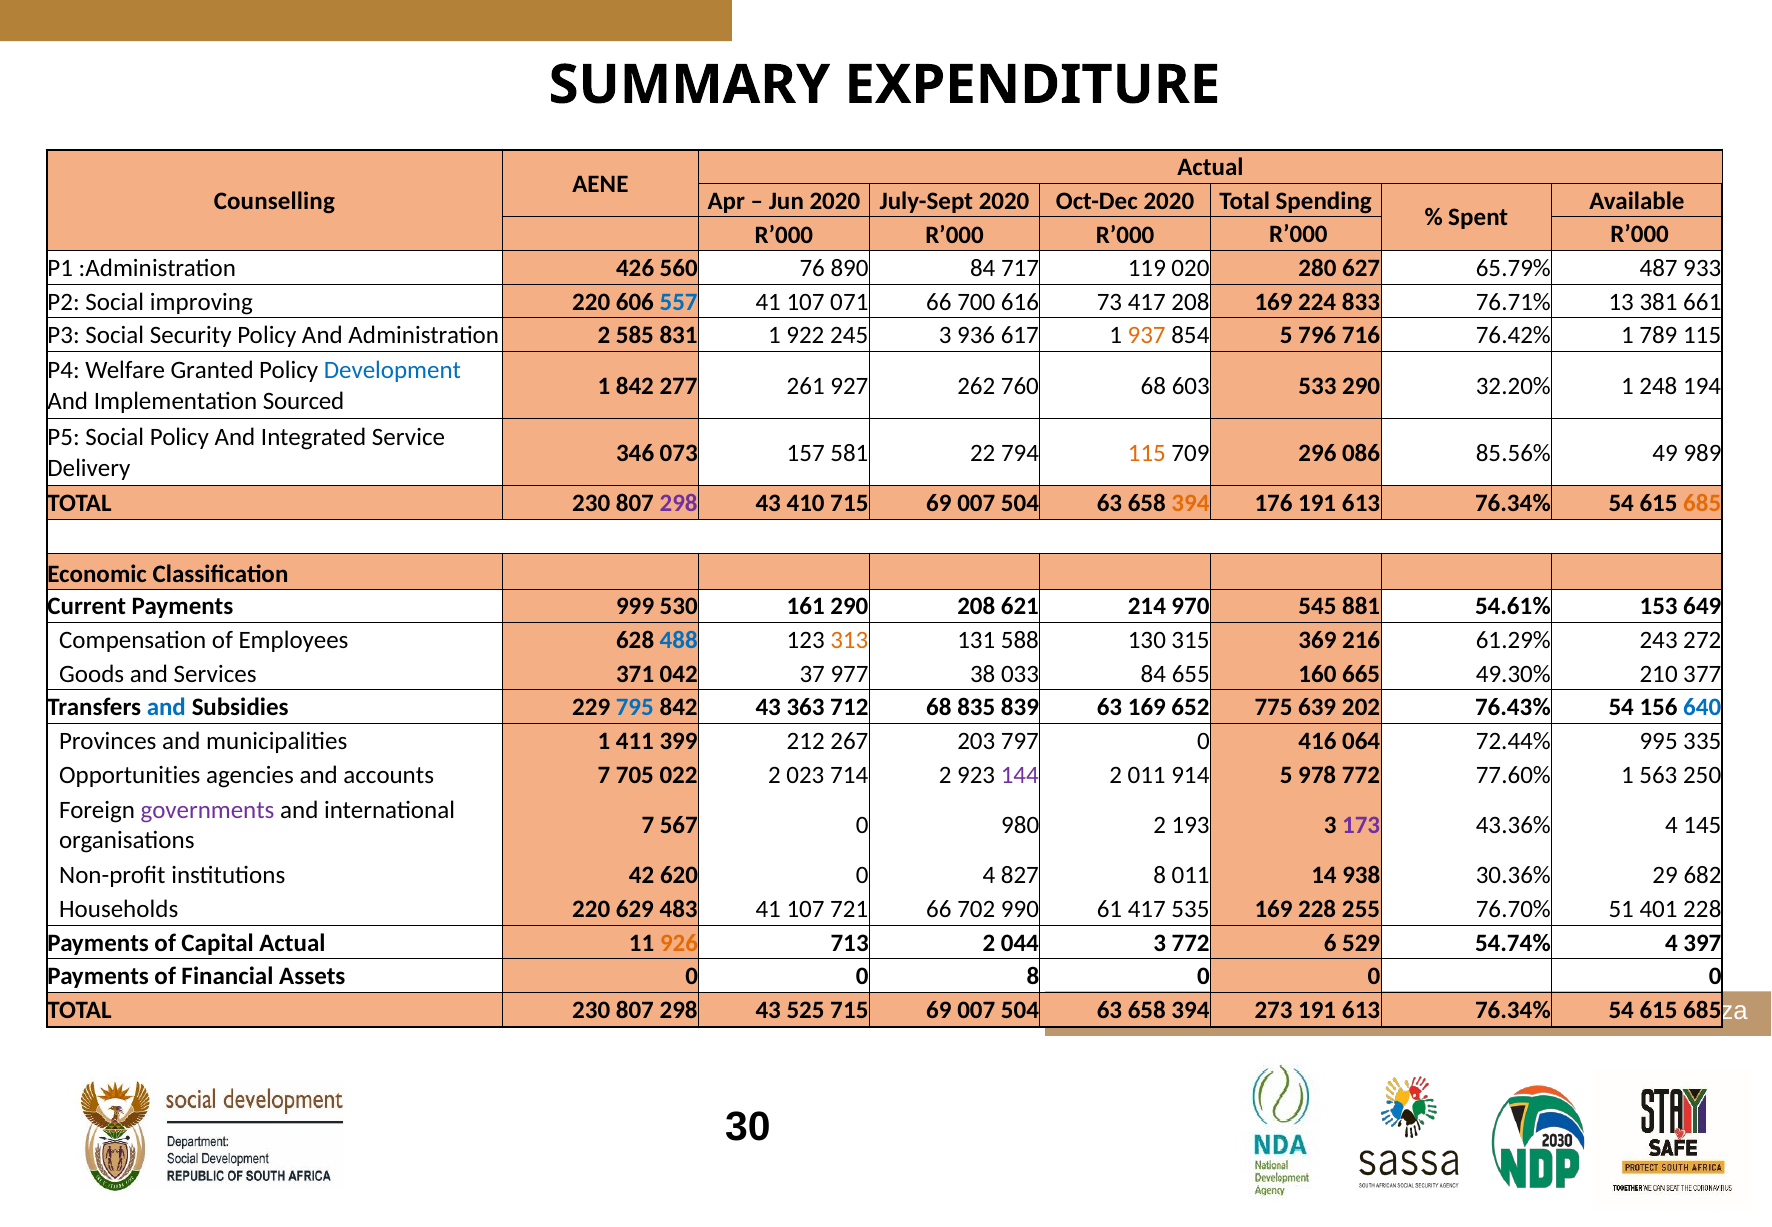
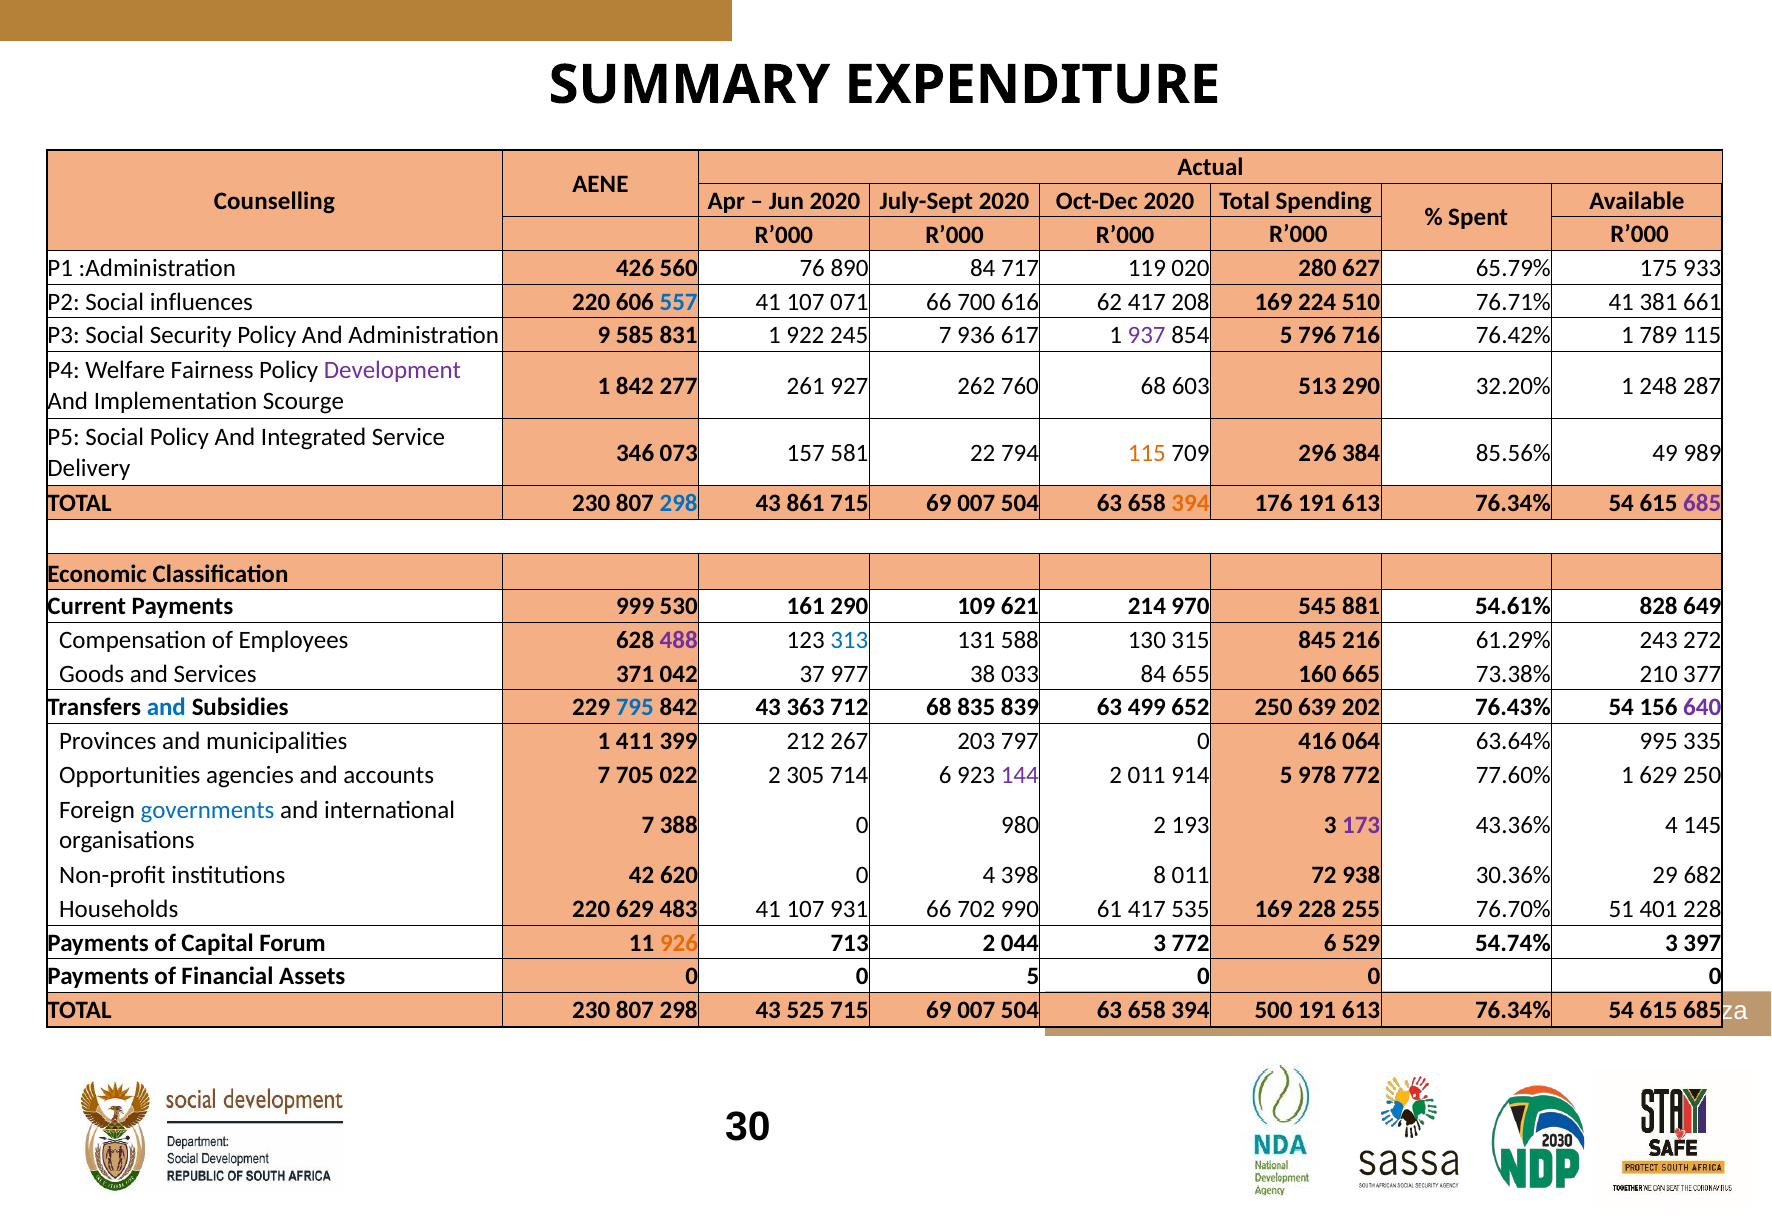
487: 487 -> 175 (1659, 268)
improving: improving -> influences (201, 302)
73: 73 -> 62 (1109, 302)
833: 833 -> 510 (1361, 302)
76.71% 13: 13 -> 41 (1621, 302)
Administration 2: 2 -> 9 (604, 335)
245 3: 3 -> 7 (945, 335)
937 colour: orange -> purple (1147, 335)
Granted: Granted -> Fairness (212, 370)
Development colour: blue -> purple (392, 370)
533: 533 -> 513 (1317, 386)
194: 194 -> 287 (1702, 386)
Sourced: Sourced -> Scourge (304, 401)
086: 086 -> 384 (1361, 453)
298 colour: purple -> blue (679, 503)
410: 410 -> 861 (806, 503)
685 colour: orange -> purple (1702, 503)
290 208: 208 -> 109 (976, 607)
153: 153 -> 828 (1659, 607)
488 colour: blue -> purple (679, 640)
313 colour: orange -> blue (849, 640)
369: 369 -> 845 (1317, 640)
49.30%: 49.30% -> 73.38% (1513, 674)
63 169: 169 -> 499 (1147, 707)
652 775: 775 -> 250 (1274, 707)
640 colour: blue -> purple (1702, 707)
72.44%: 72.44% -> 63.64% (1513, 741)
023: 023 -> 305 (805, 775)
714 2: 2 -> 6 (945, 775)
1 563: 563 -> 629 (1658, 775)
governments colour: purple -> blue (208, 810)
567: 567 -> 388 (679, 825)
827: 827 -> 398 (1020, 875)
14: 14 -> 72 (1324, 875)
721: 721 -> 931 (849, 909)
Capital Actual: Actual -> Forum (293, 943)
54.74% 4: 4 -> 3 (1671, 943)
0 8: 8 -> 5 (1033, 976)
273: 273 -> 500 (1274, 1011)
